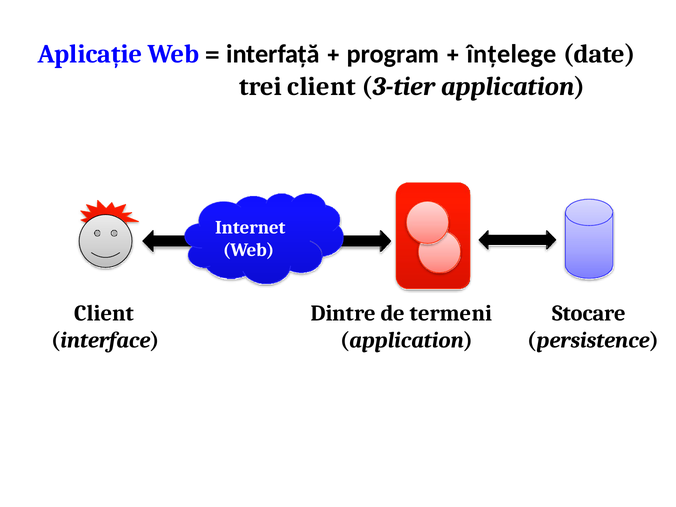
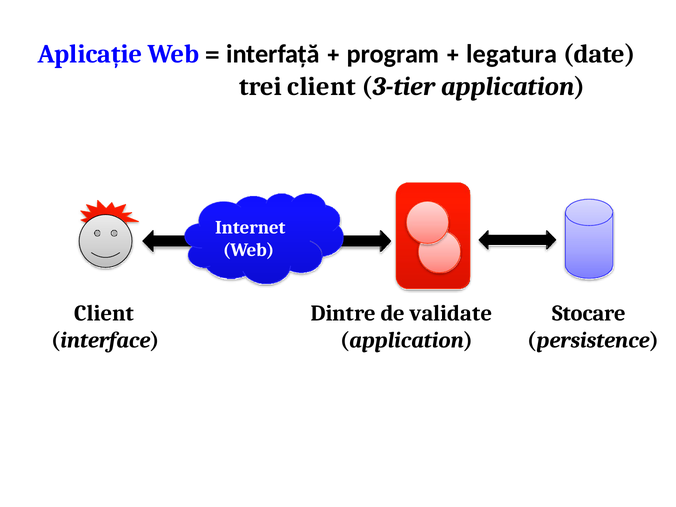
înțelege: înțelege -> legatura (512, 54)
termeni: termeni -> validate (451, 313)
